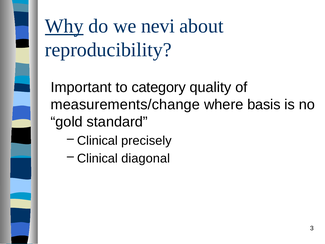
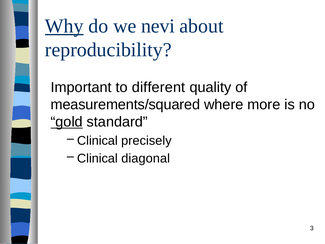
category: category -> different (159, 87)
measurements/change: measurements/change -> measurements/squared (125, 104)
basis: basis -> more (264, 104)
gold underline: none -> present (67, 122)
